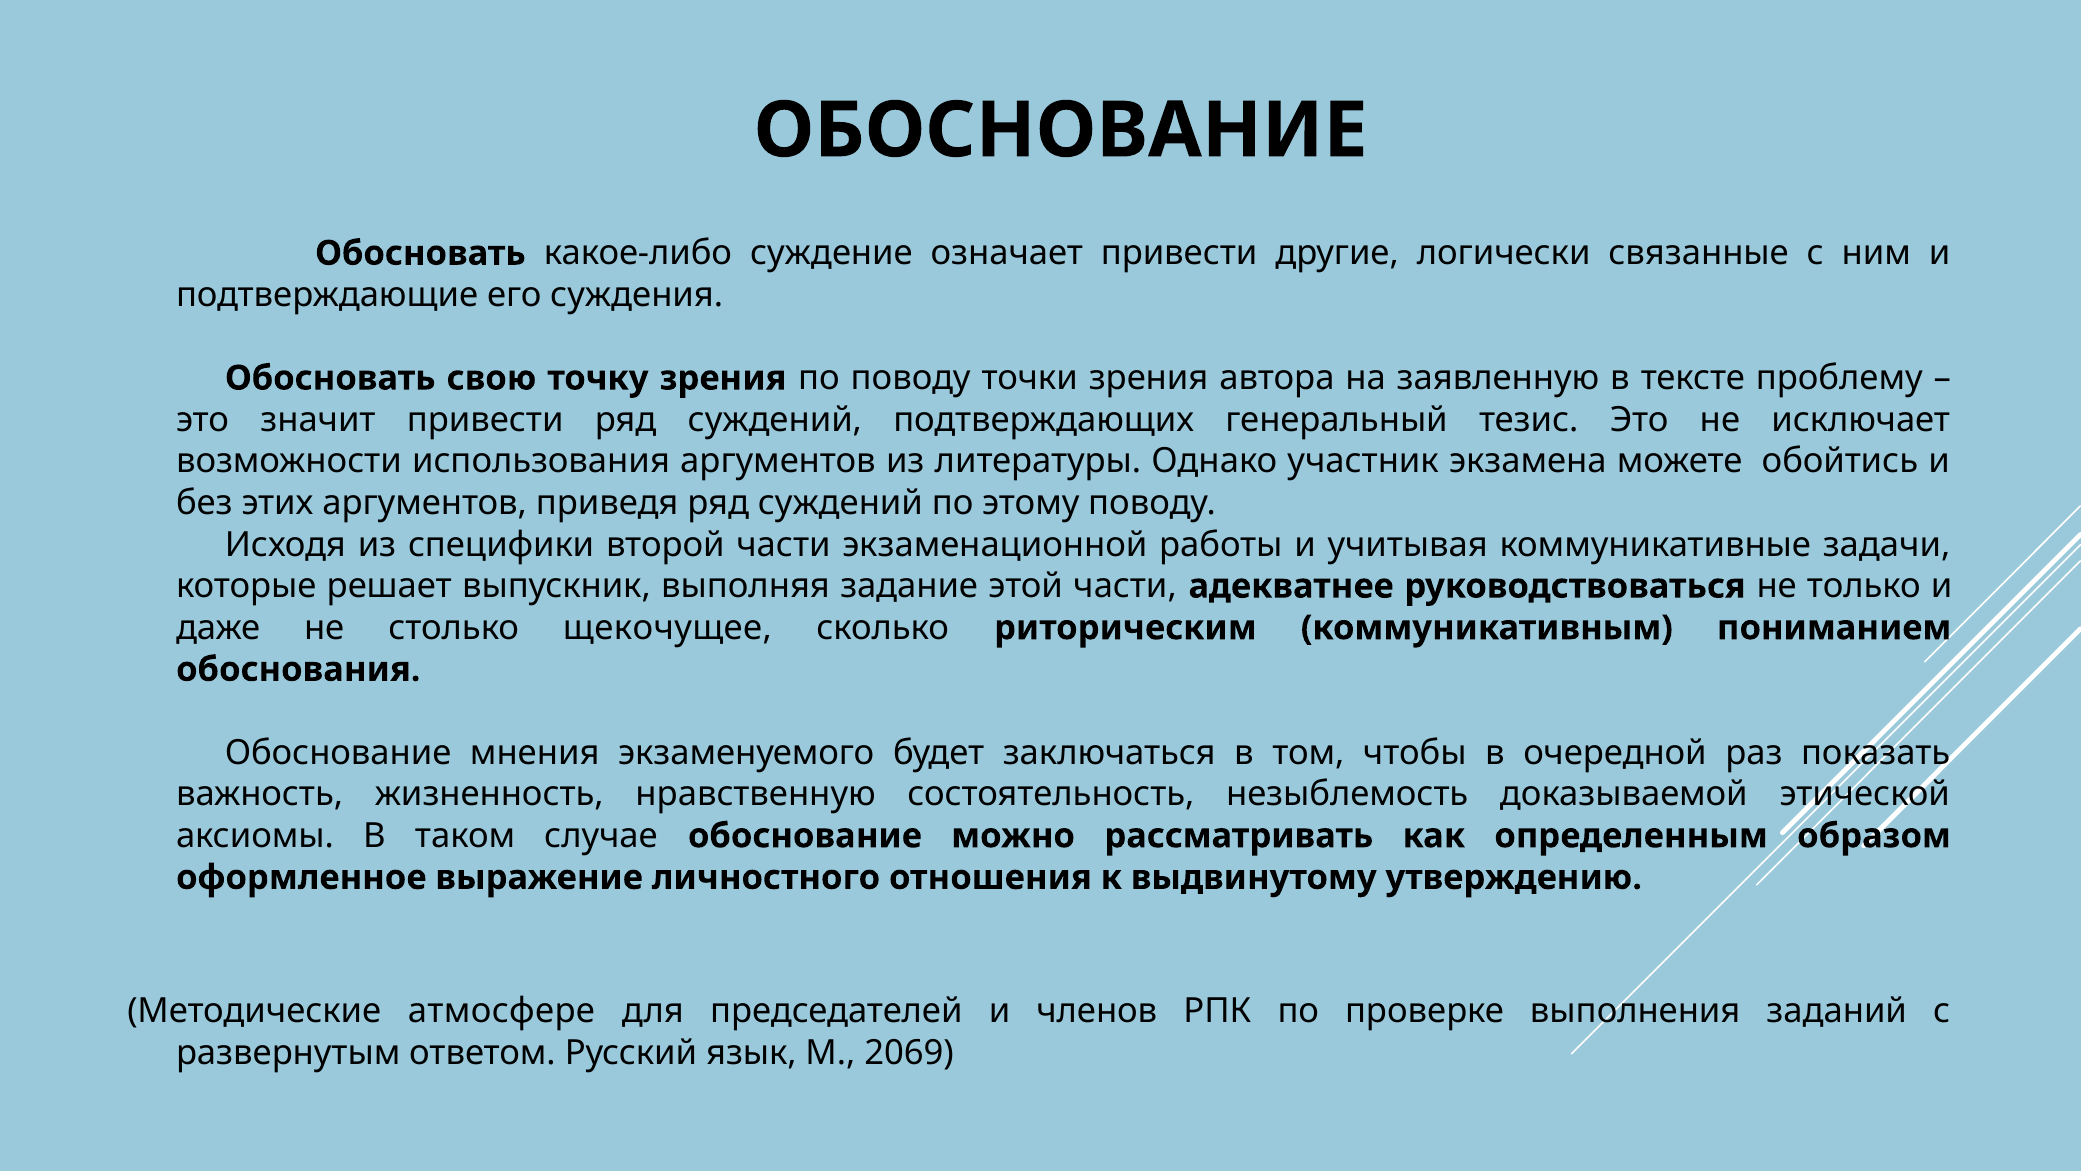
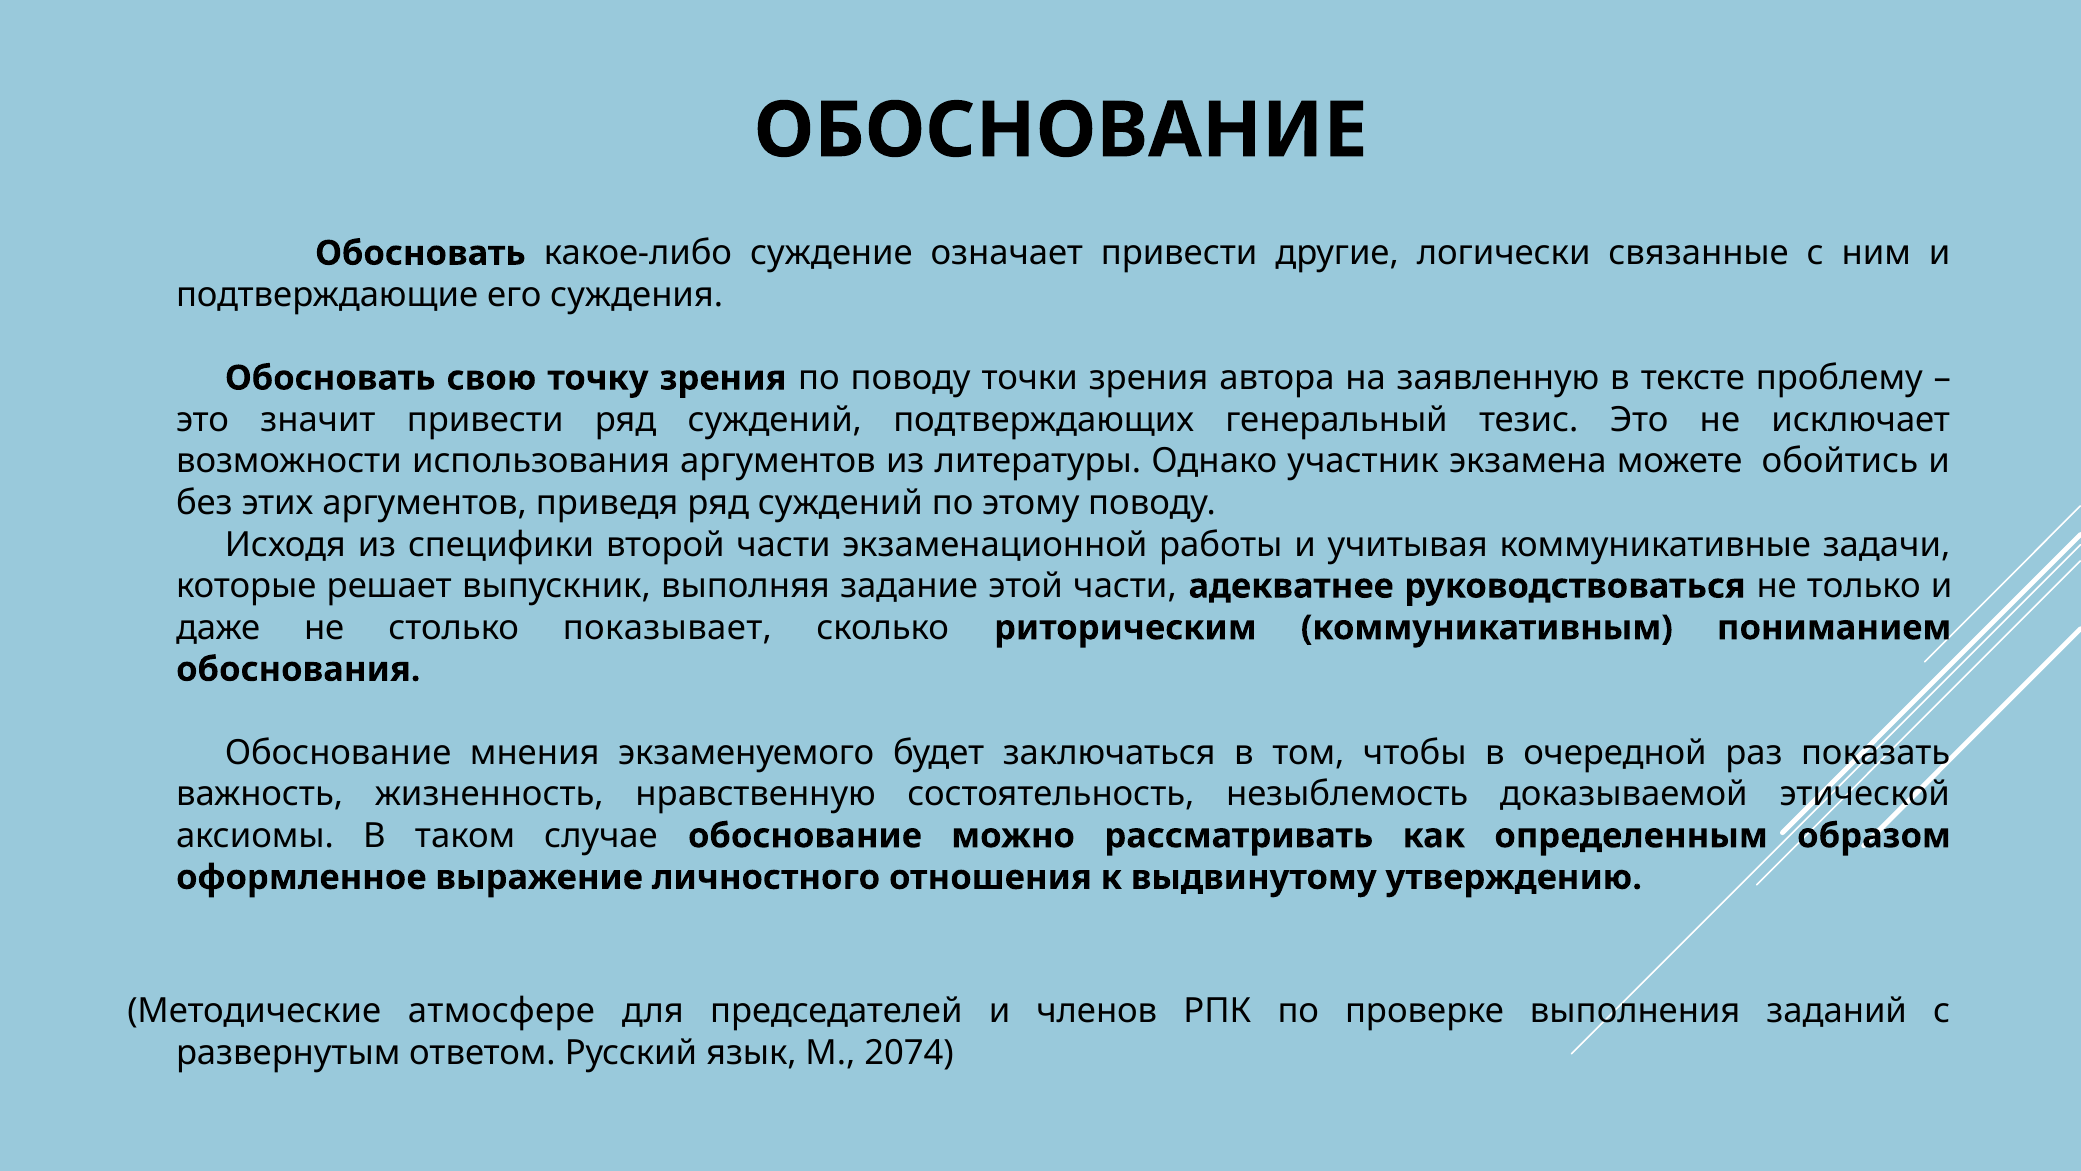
щекочущее: щекочущее -> показывает (667, 628)
2069: 2069 -> 2074 (909, 1052)
